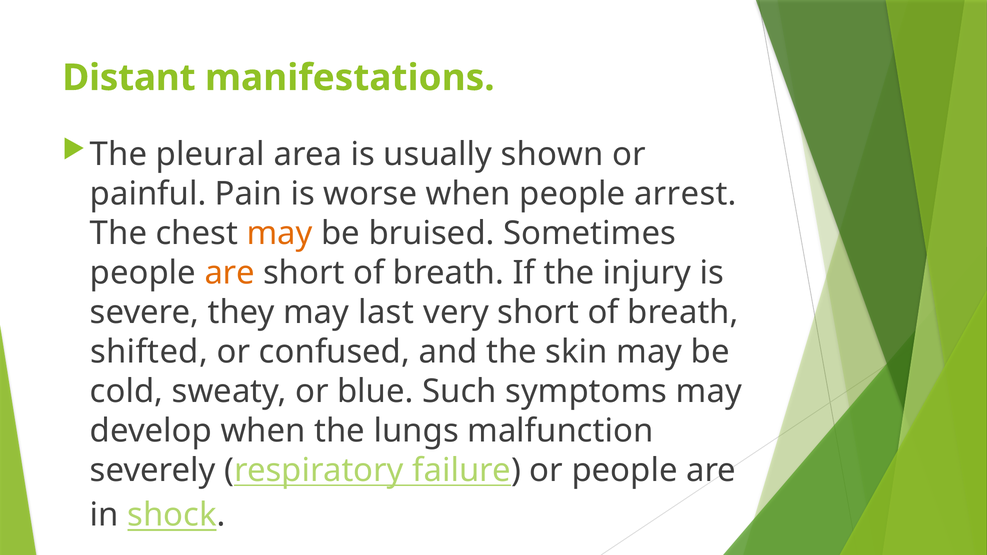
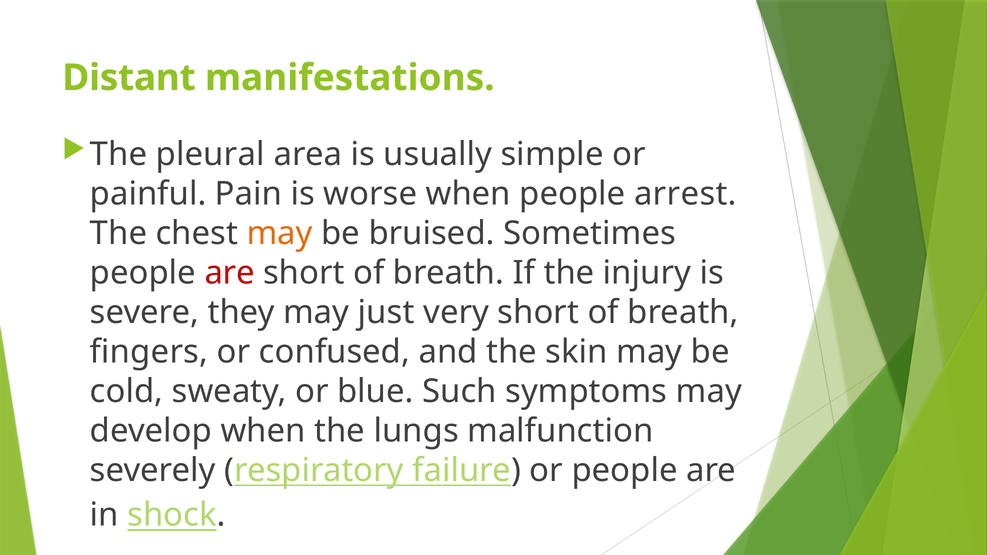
shown: shown -> simple (552, 154)
are colour: orange -> red (230, 273)
last: last -> just (386, 312)
shifted: shifted -> ﬁngers (149, 352)
